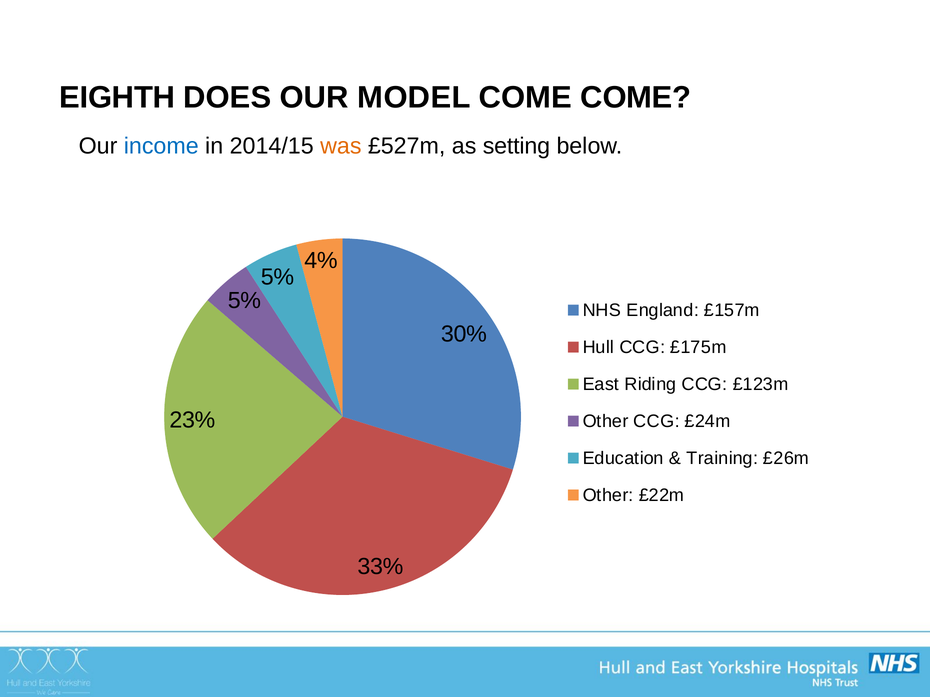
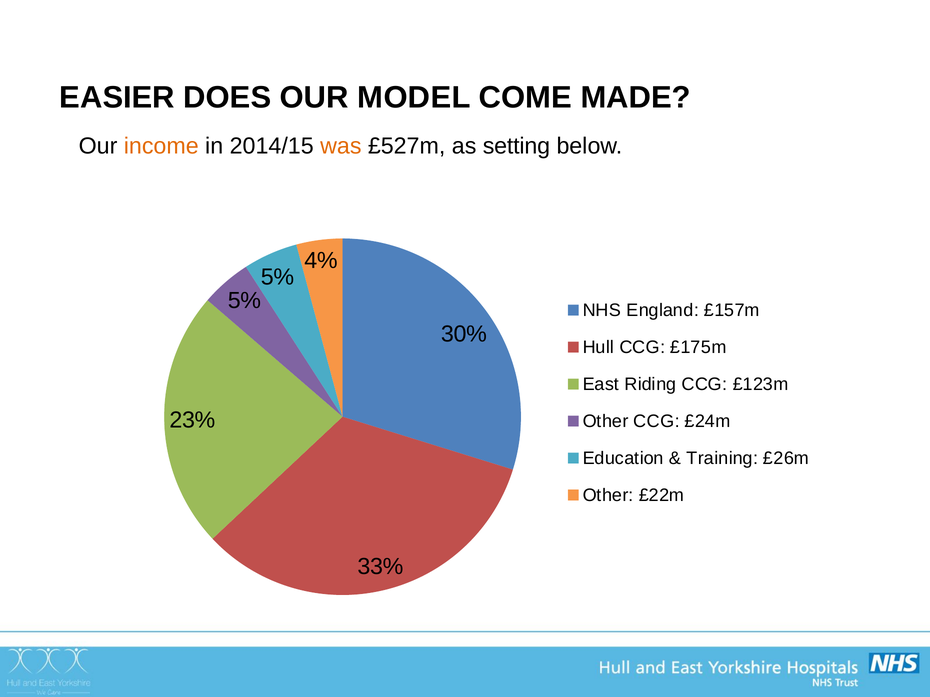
EIGHTH: EIGHTH -> EASIER (117, 98)
COME COME: COME -> MADE (636, 98)
income colour: blue -> orange (161, 146)
